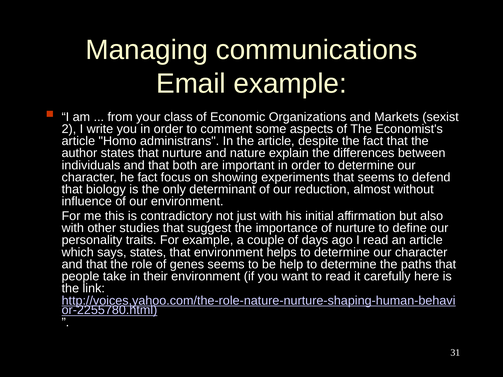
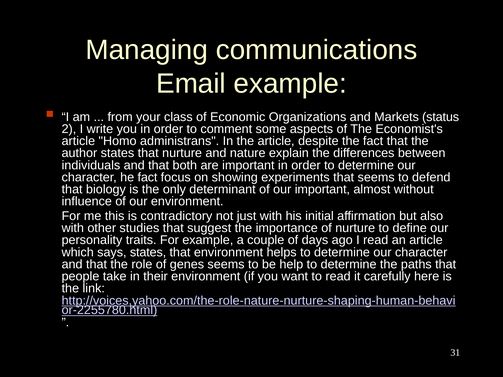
sexist: sexist -> status (441, 117)
our reduction: reduction -> important (322, 189)
